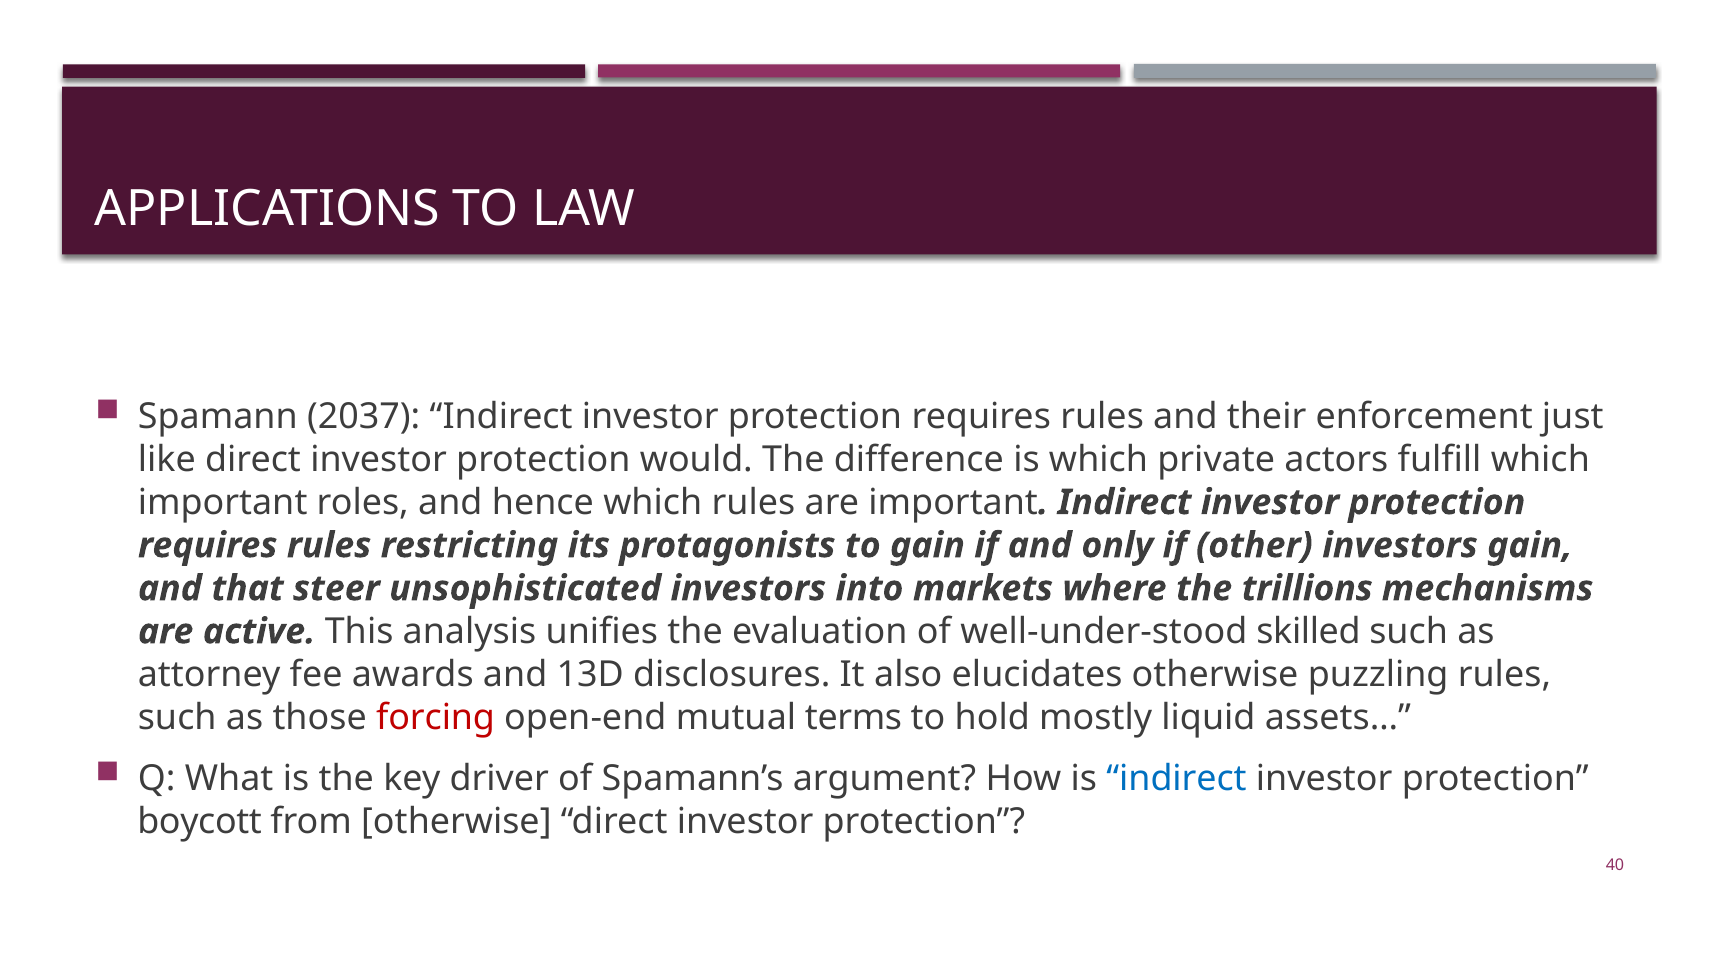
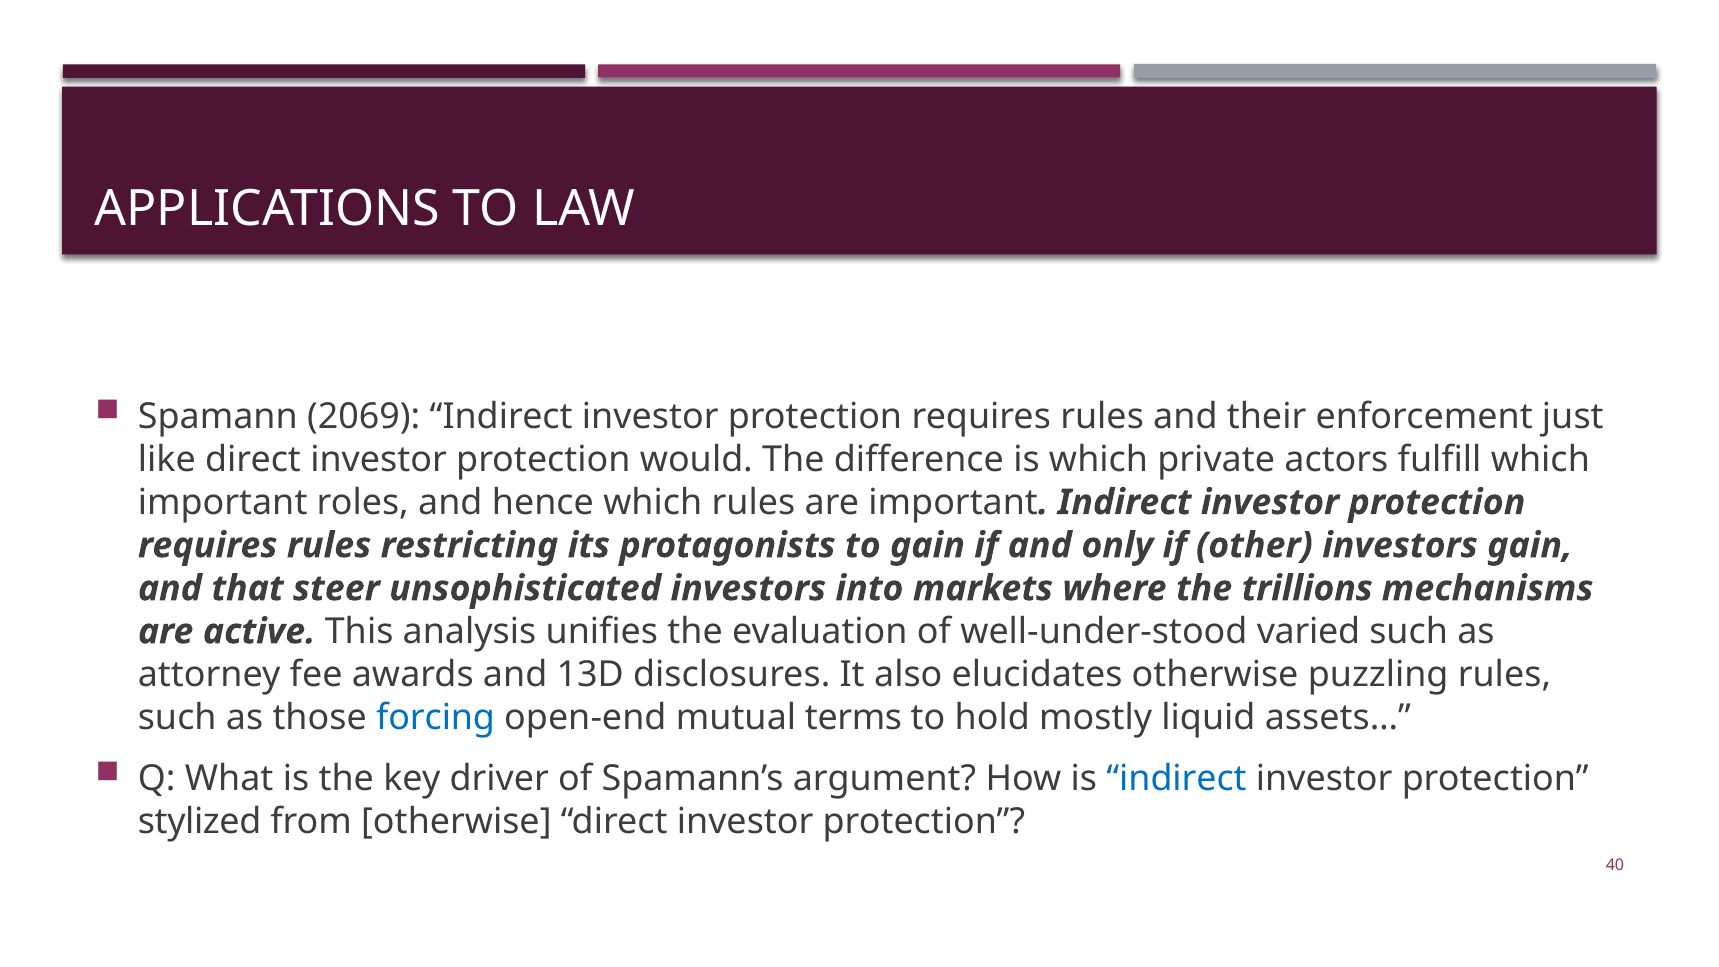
2037: 2037 -> 2069 (364, 416)
skilled: skilled -> varied (1308, 631)
forcing colour: red -> blue (436, 718)
boycott: boycott -> stylized (200, 822)
